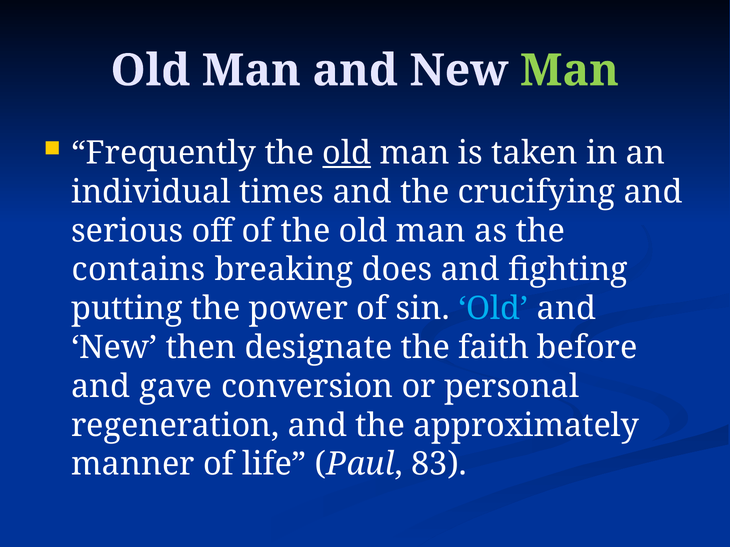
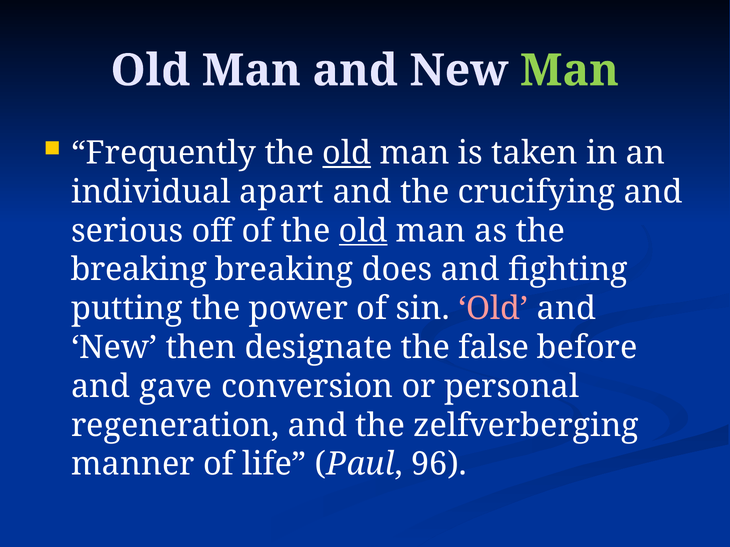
times: times -> apart (282, 192)
old underline: none -> present (363, 231)
contains: contains -> breaking (139, 270)
Old colour: light blue -> pink (493, 309)
faith: faith -> false (494, 348)
approximately: approximately -> zelfverberging (526, 426)
83: 83 -> 96 (439, 465)
